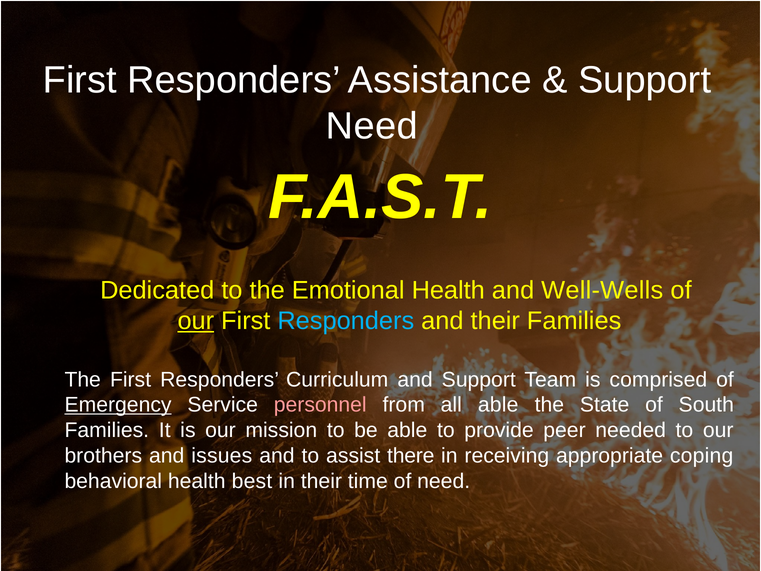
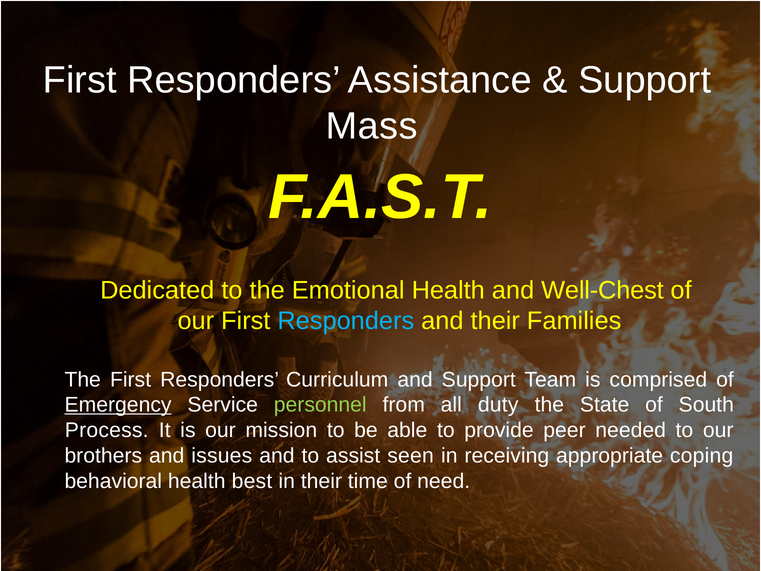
Need: Need -> Mass (372, 126)
Well-Wells: Well-Wells -> Well-Chest (602, 290)
our underline: present -> none (196, 321)
personnel colour: pink -> light green (320, 405)
all able: able -> duty (498, 405)
Families: Families -> Process (107, 430)
there: there -> seen (411, 456)
